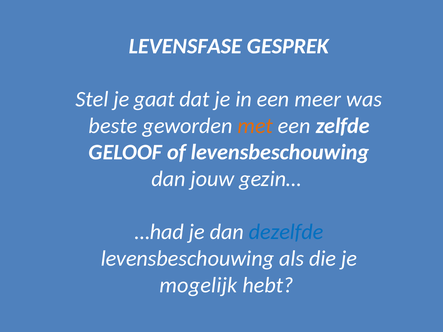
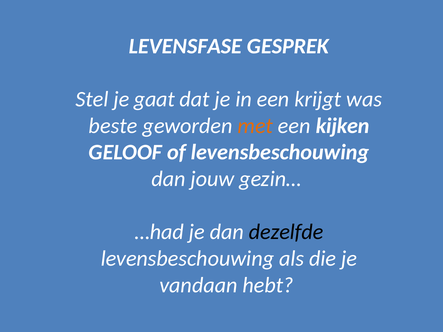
meer: meer -> krijgt (318, 99)
zelfde: zelfde -> kijken (343, 126)
dezelfde colour: blue -> black (286, 232)
mogelijk: mogelijk -> vandaan (198, 285)
